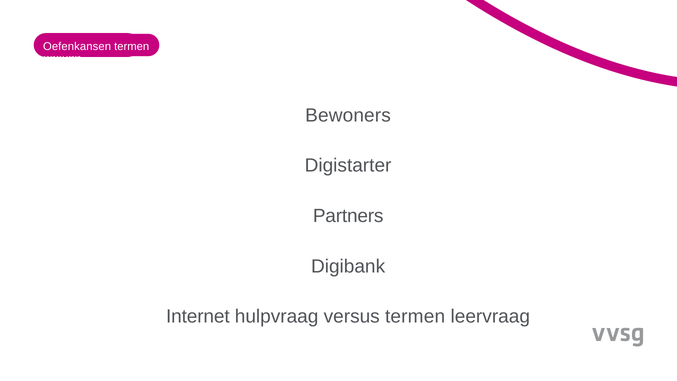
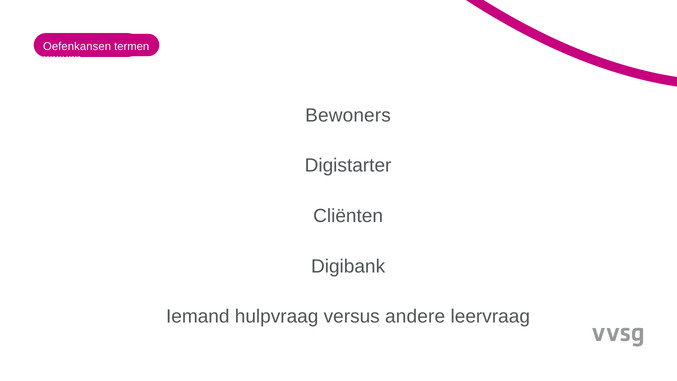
Partners: Partners -> Cliënten (348, 216)
Internet: Internet -> Iemand (198, 316)
versus termen: termen -> andere (415, 316)
